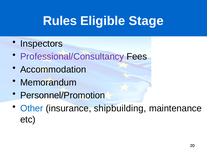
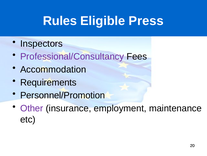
Stage: Stage -> Press (146, 21)
Memorandum: Memorandum -> Requirements (48, 82)
Other colour: blue -> purple (32, 108)
shipbuilding: shipbuilding -> employment (120, 108)
